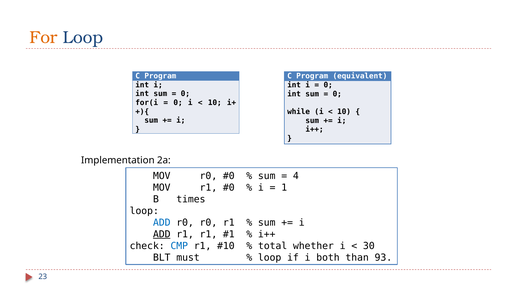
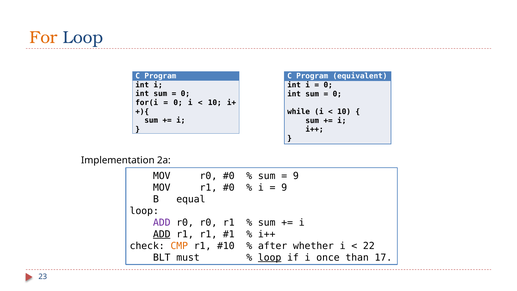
4: 4 -> 9 (296, 176)
1: 1 -> 9 (284, 188)
times: times -> equal (191, 199)
ADD colour: blue -> purple (162, 222)
CMP colour: blue -> orange (179, 246)
total: total -> after (273, 246)
30: 30 -> 22 (369, 246)
loop underline: none -> present (270, 257)
both: both -> once (328, 257)
93: 93 -> 17 (383, 257)
